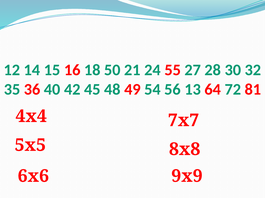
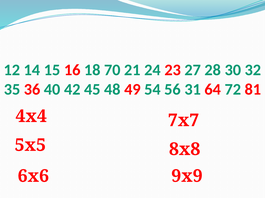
50: 50 -> 70 (112, 70)
55: 55 -> 23 (173, 70)
13: 13 -> 31 (193, 90)
